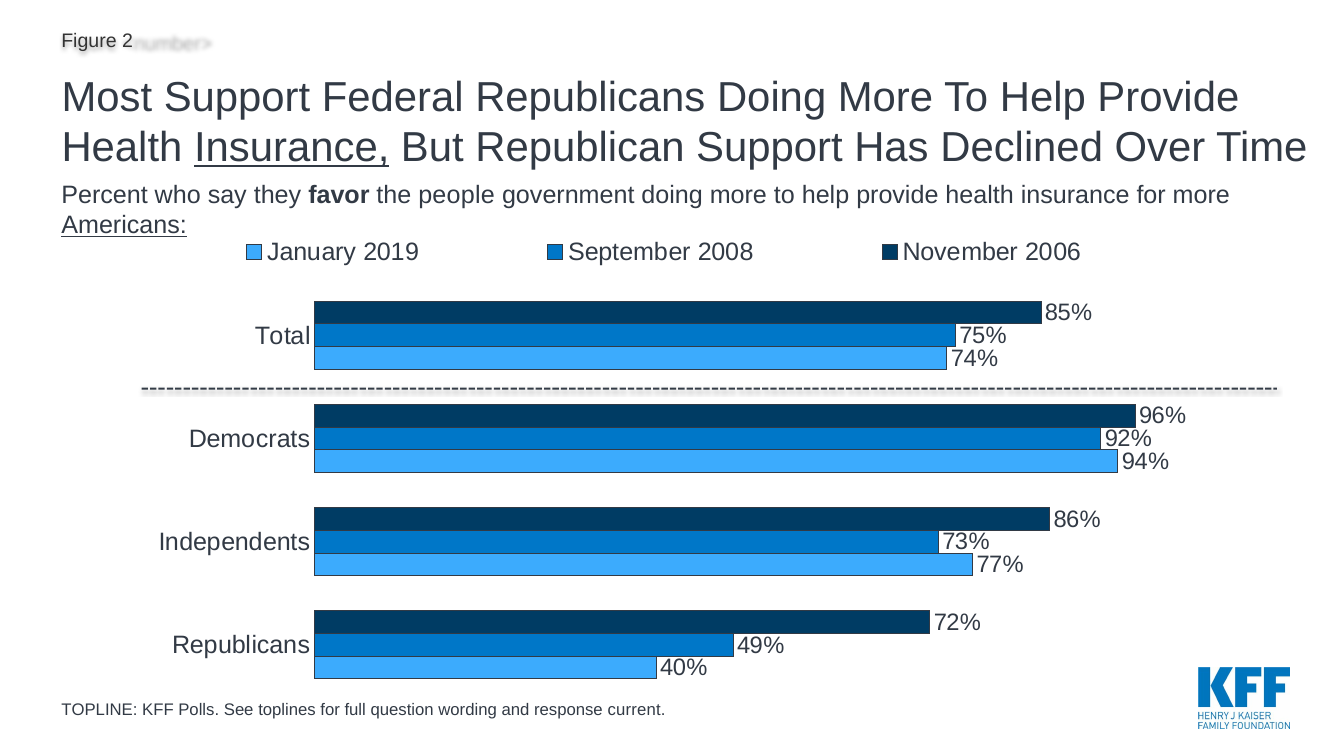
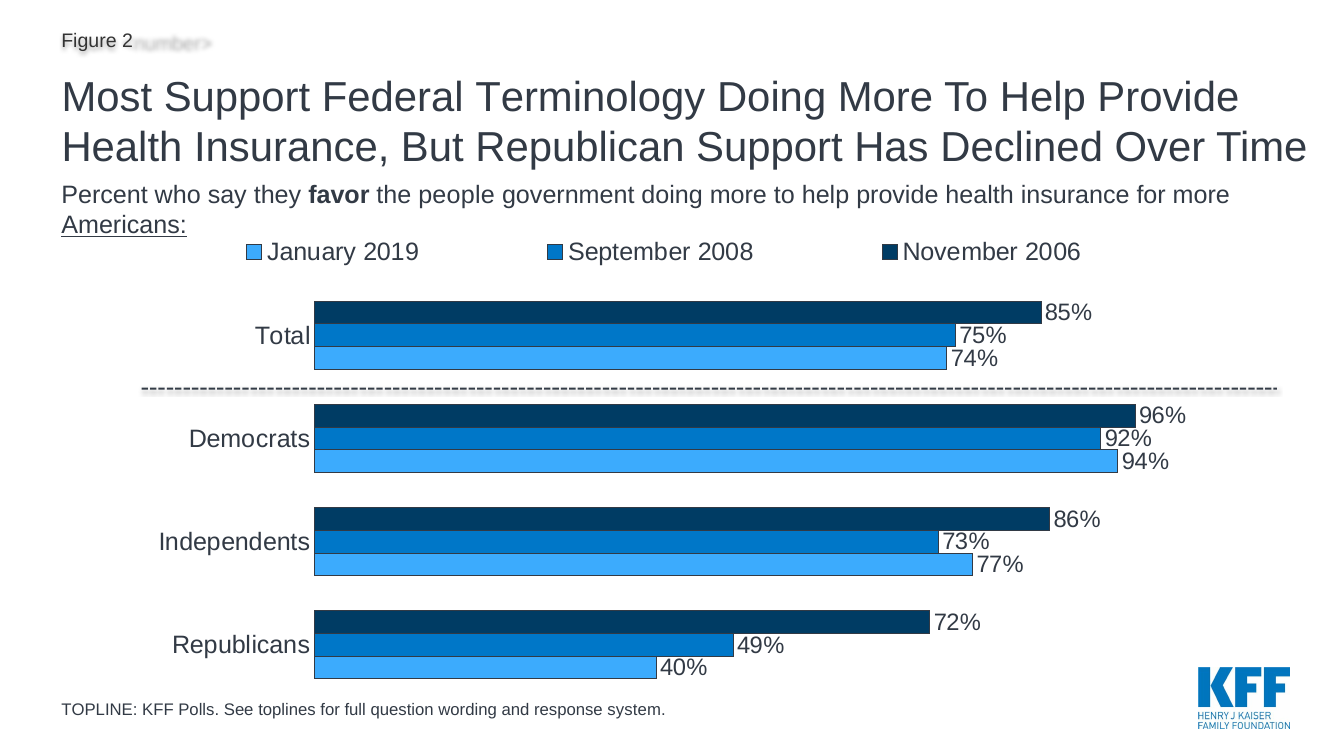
Federal Republicans: Republicans -> Terminology (590, 98)
Insurance underline: present -> none (292, 148)
current: current -> system (637, 710)
